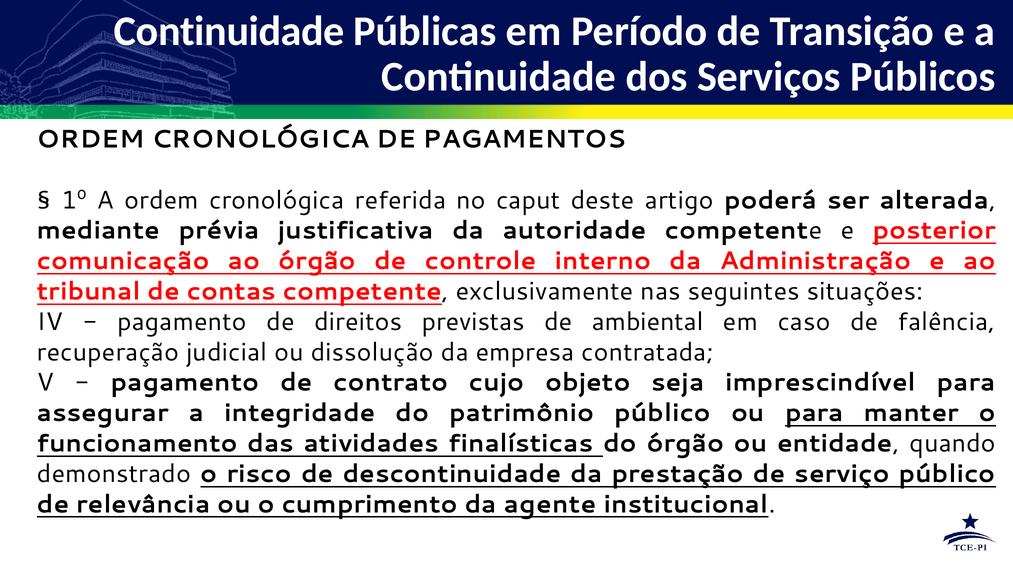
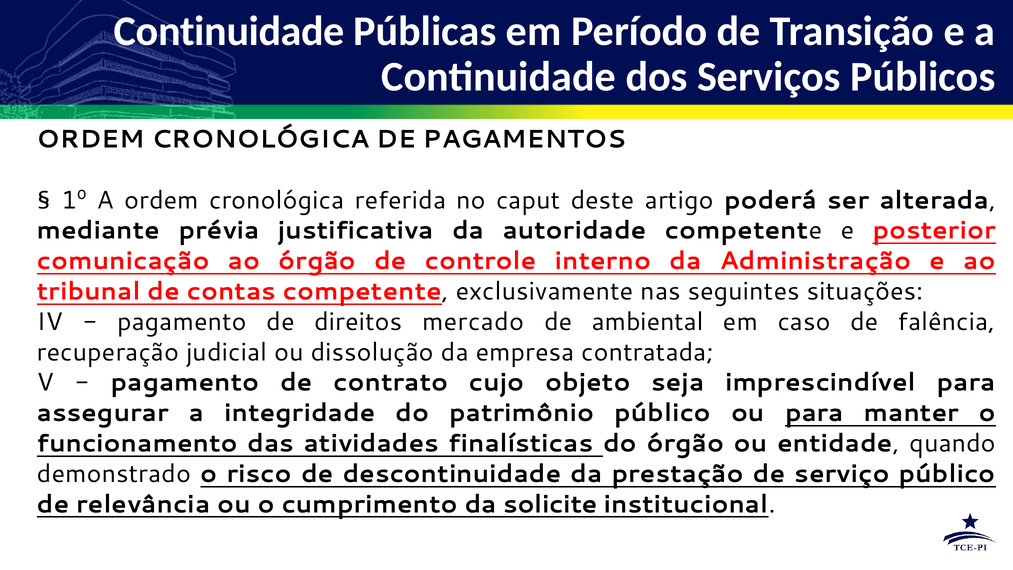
previstas: previstas -> mercado (473, 322)
agente: agente -> solicite (550, 504)
